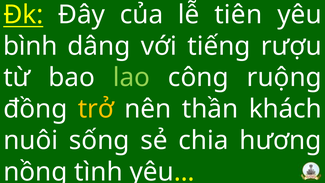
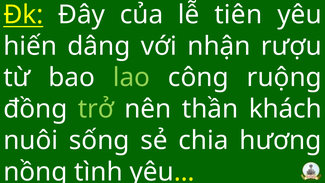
bình: bình -> hiến (30, 46)
tiếng: tiếng -> nhận (219, 46)
trở colour: yellow -> light green (96, 109)
